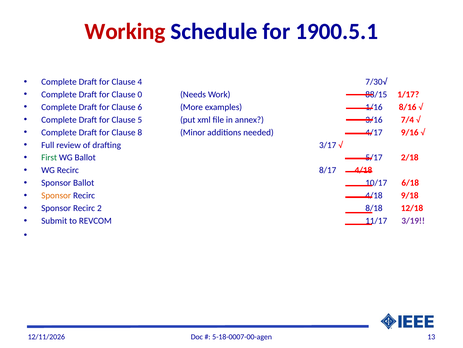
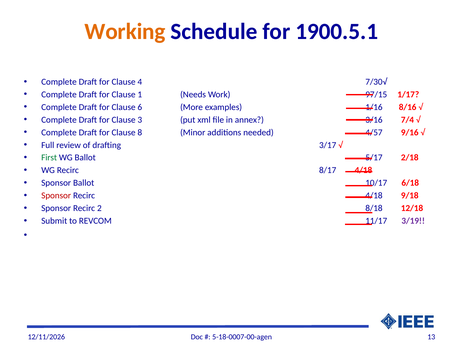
Working colour: red -> orange (125, 31)
0: 0 -> 1 (140, 94)
88/15: 88/15 -> 97/15 (376, 94)
5: 5 -> 3 (140, 120)
4/17: 4/17 -> 4/57 (374, 132)
Sponsor colour: orange -> red (56, 195)
